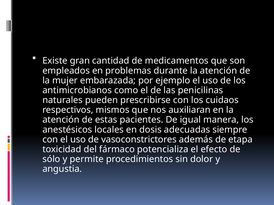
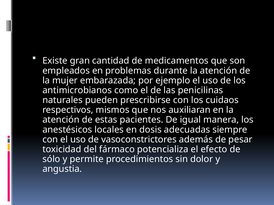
etapa: etapa -> pesar (240, 140)
